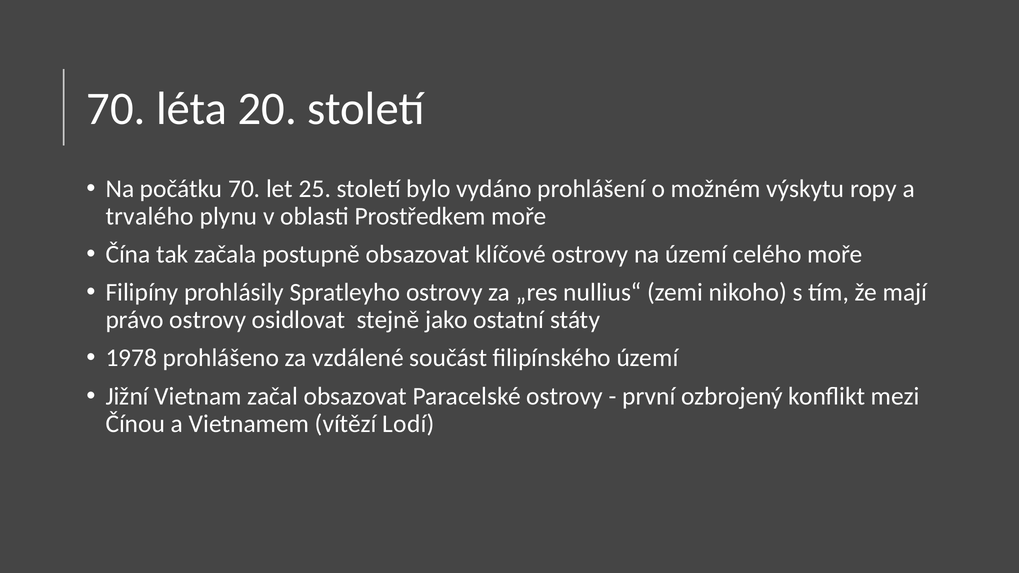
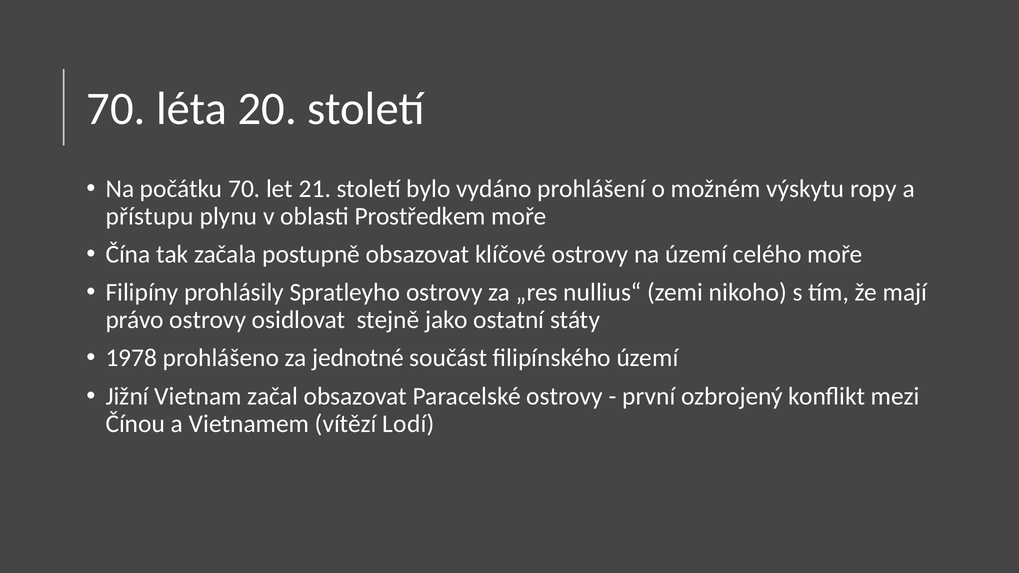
25: 25 -> 21 (315, 189)
trvalého: trvalého -> přístupu (150, 216)
vzdálené: vzdálené -> jednotné (358, 358)
